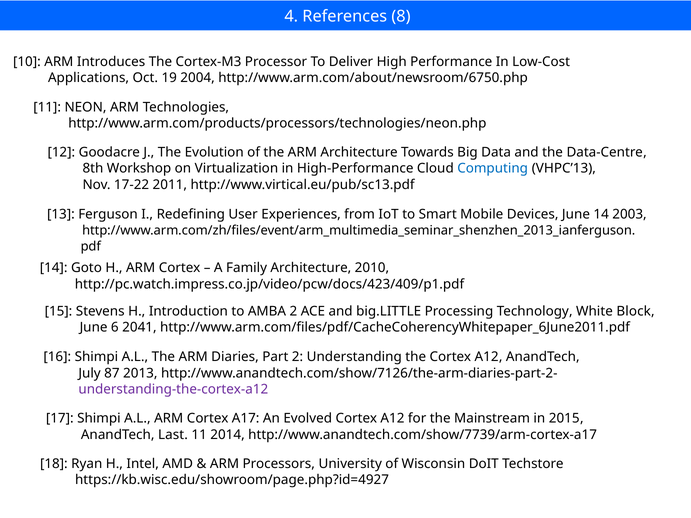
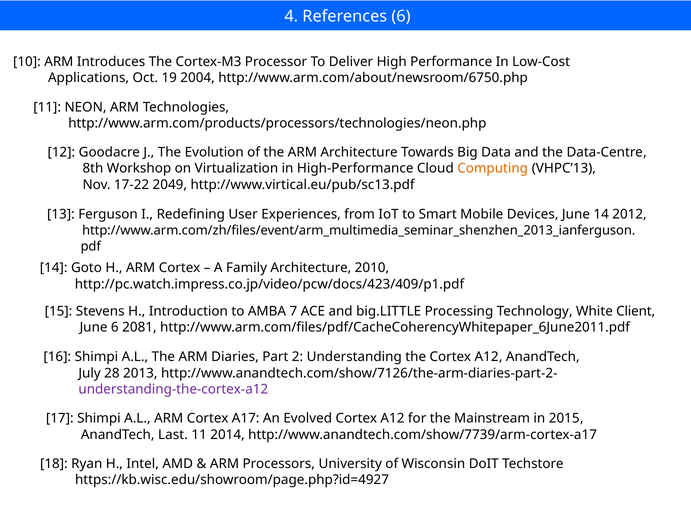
References 8: 8 -> 6 (401, 17)
Computing colour: blue -> orange (493, 169)
2011: 2011 -> 2049 (170, 185)
2003: 2003 -> 2012 (630, 214)
AMBA 2: 2 -> 7 (293, 311)
Block: Block -> Client (636, 311)
2041: 2041 -> 2081 (139, 328)
87: 87 -> 28 (112, 373)
